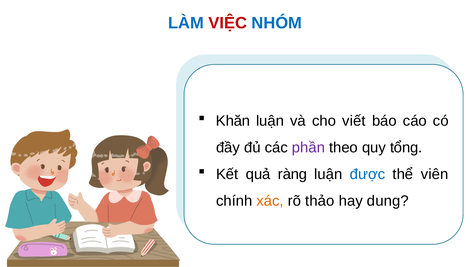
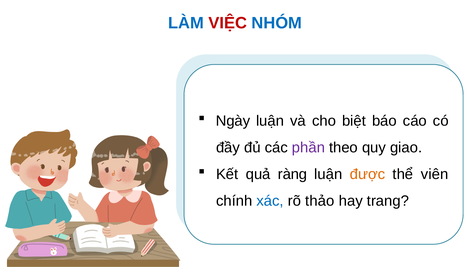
Khăn: Khăn -> Ngày (233, 121)
viết: viết -> biệt (354, 121)
tổng: tổng -> giao (406, 148)
được colour: blue -> orange (367, 174)
xác colour: orange -> blue (270, 201)
dung: dung -> trang (388, 201)
